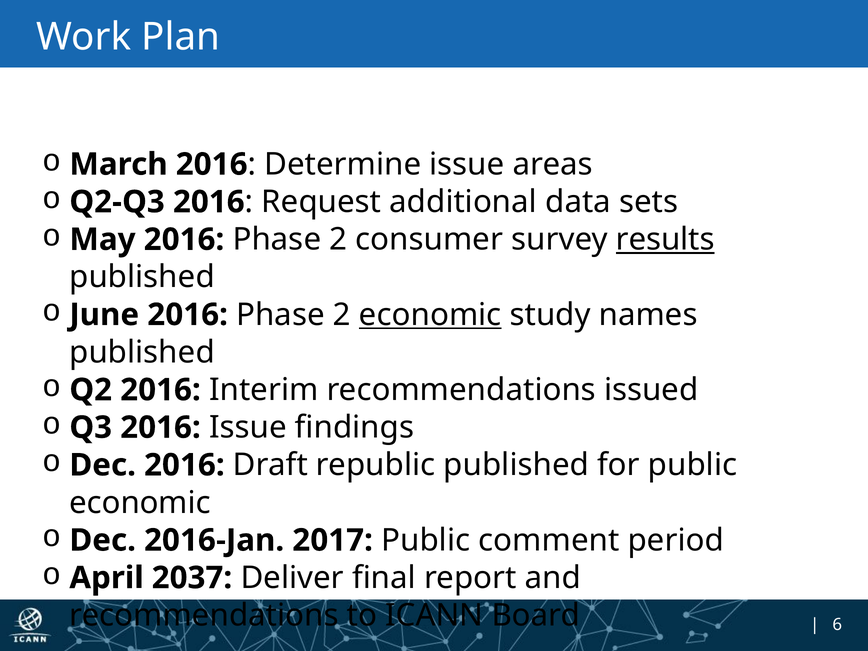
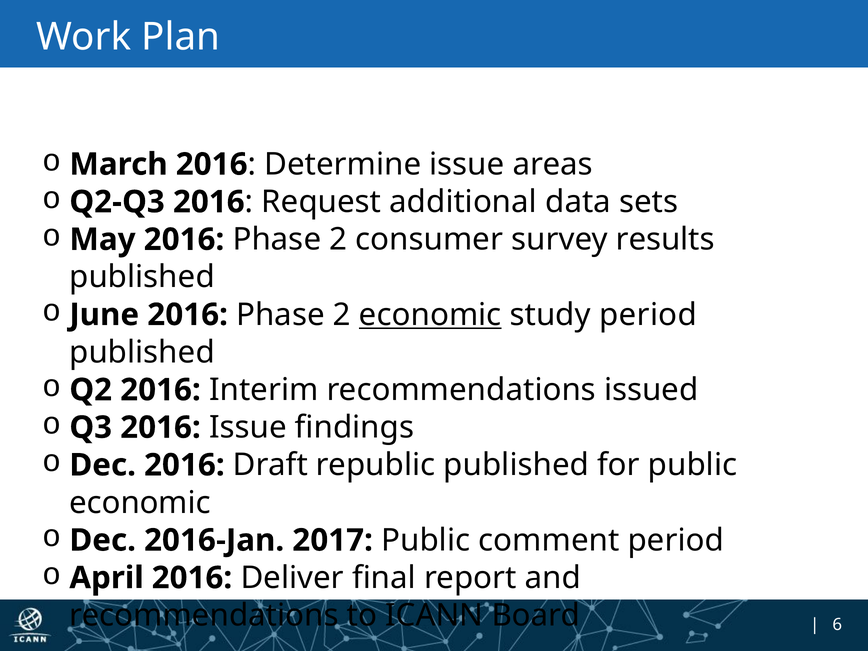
results underline: present -> none (665, 240)
study names: names -> period (648, 315)
April 2037: 2037 -> 2016 (192, 578)
